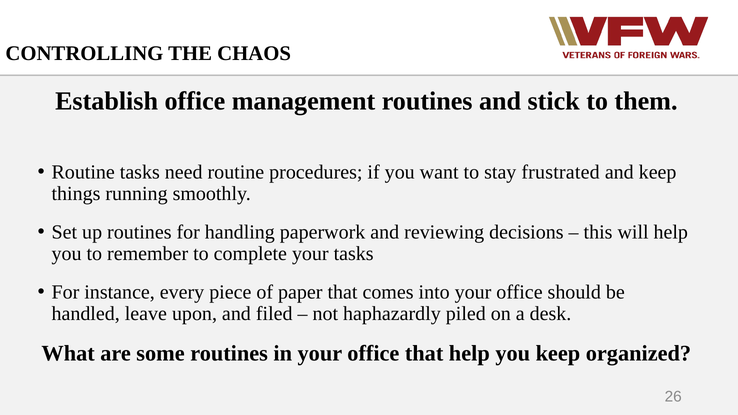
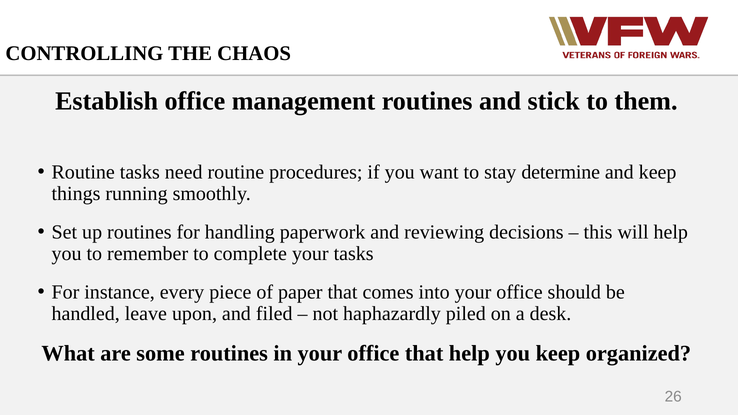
frustrated: frustrated -> determine (561, 172)
